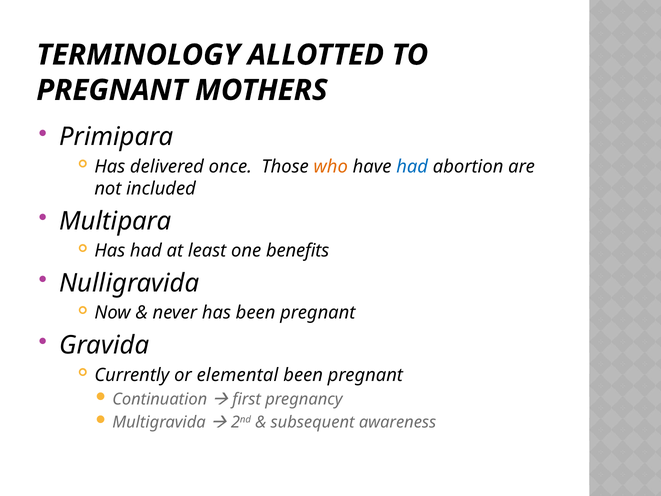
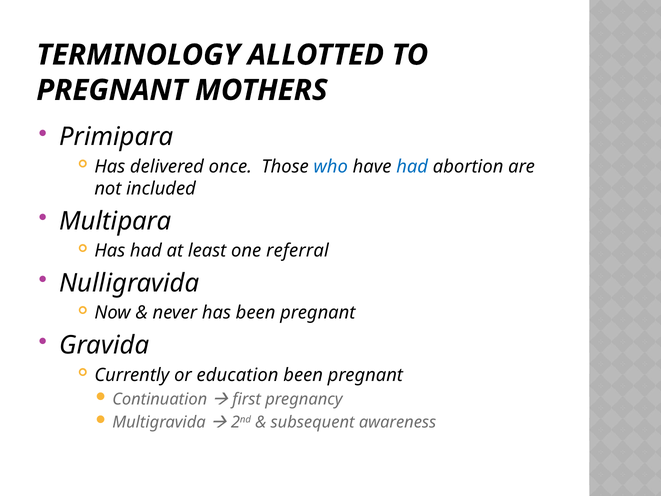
who colour: orange -> blue (331, 166)
benefits: benefits -> referral (298, 251)
elemental: elemental -> education (238, 375)
